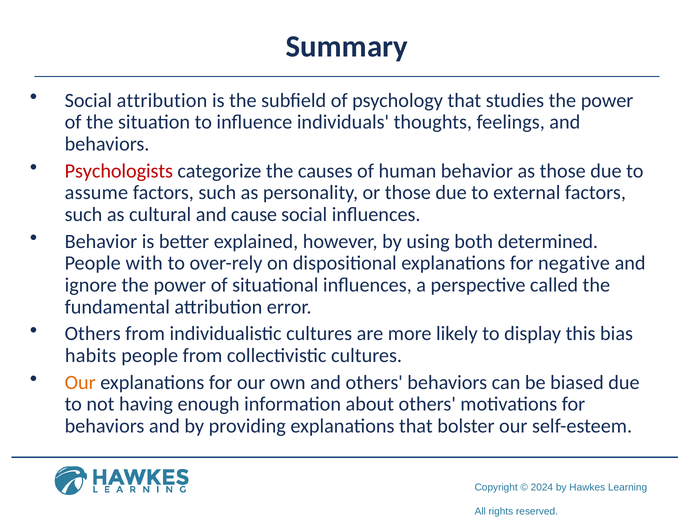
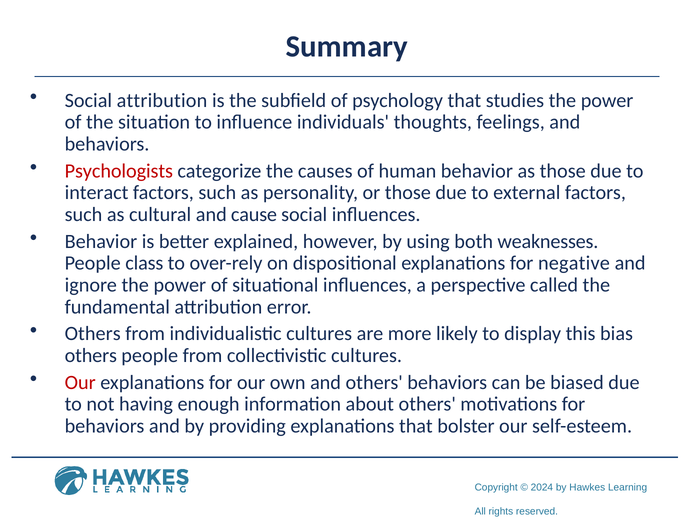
assume: assume -> interact (97, 193)
determined: determined -> weaknesses (548, 241)
with: with -> class (144, 263)
habits: habits -> others (91, 355)
Our colour: orange -> red (80, 382)
